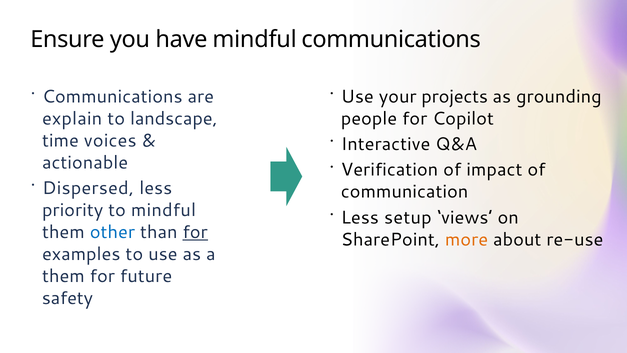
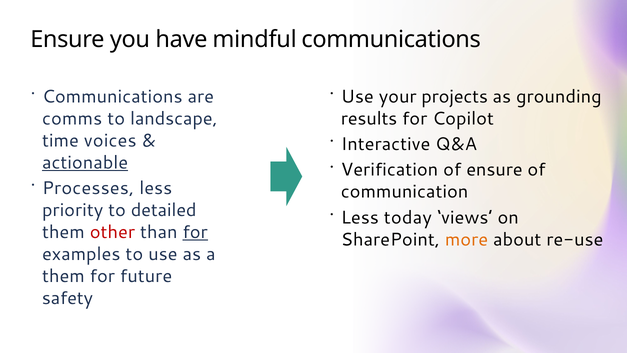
explain: explain -> comms (72, 119)
people: people -> results (369, 119)
actionable underline: none -> present (85, 162)
of impact: impact -> ensure (494, 170)
Dispersed: Dispersed -> Processes (88, 188)
to mindful: mindful -> detailed (164, 210)
setup: setup -> today (408, 217)
other colour: blue -> red (112, 232)
